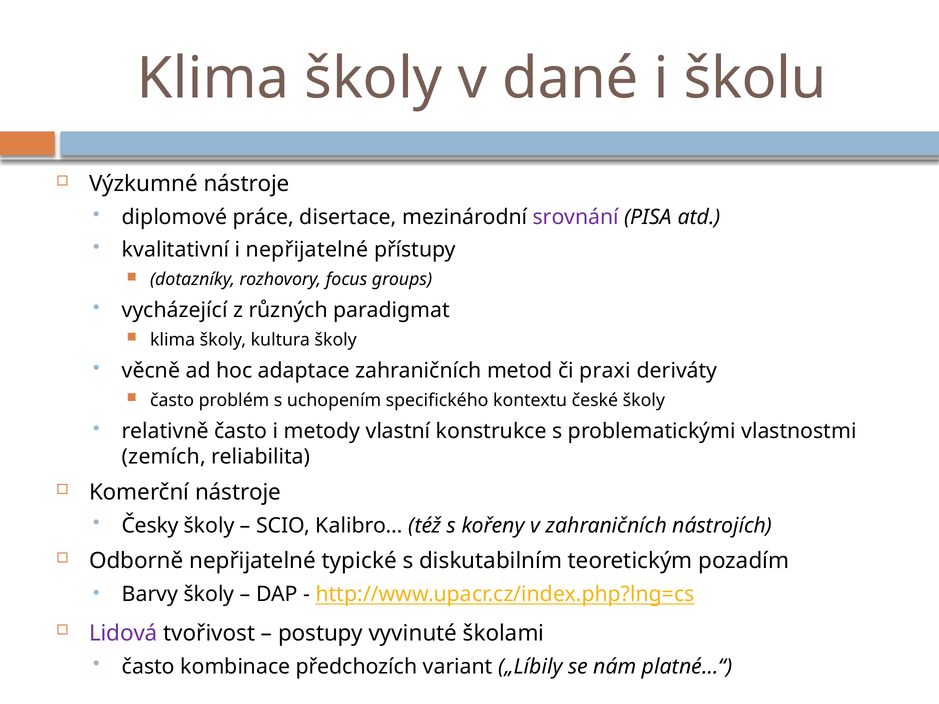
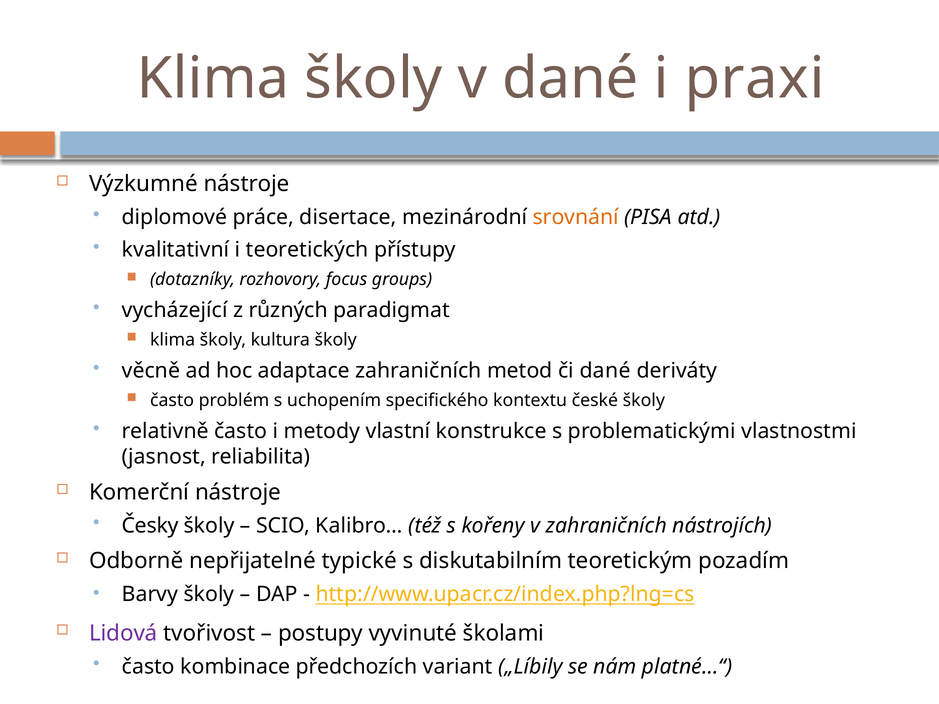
školu: školu -> praxi (755, 78)
srovnání colour: purple -> orange (576, 217)
i nepřijatelné: nepřijatelné -> teoretických (307, 250)
či praxi: praxi -> dané (605, 371)
zemích: zemích -> jasnost (164, 457)
